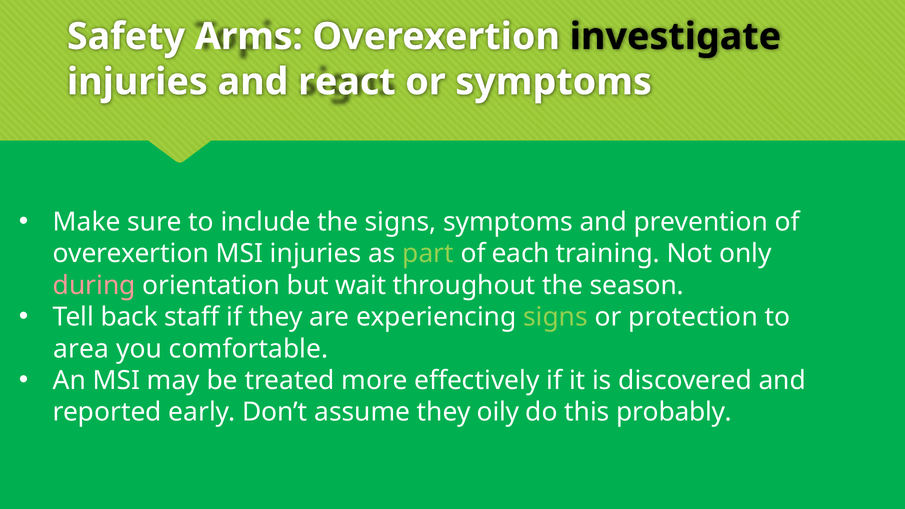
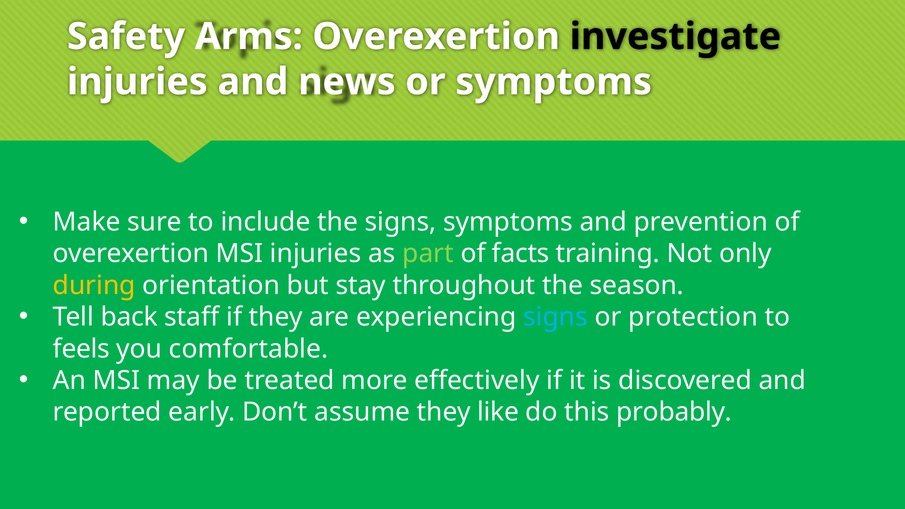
react: react -> news (347, 82)
each: each -> facts (521, 254)
during colour: pink -> yellow (94, 286)
wait: wait -> stay (361, 286)
signs colour: light green -> light blue (555, 317)
area: area -> feels (81, 349)
oily: oily -> like (498, 412)
